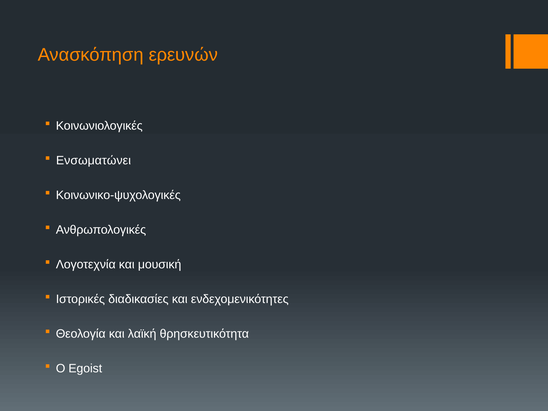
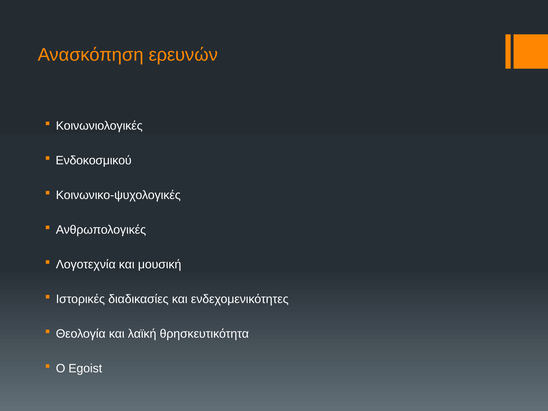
Ενσωματώνει: Ενσωματώνει -> Ενδοκοσμικού (94, 160)
